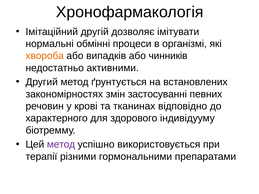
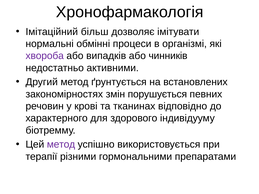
другій: другій -> більш (95, 32)
хвороба colour: orange -> purple (45, 56)
застосуванні: застосуванні -> порушується (157, 94)
